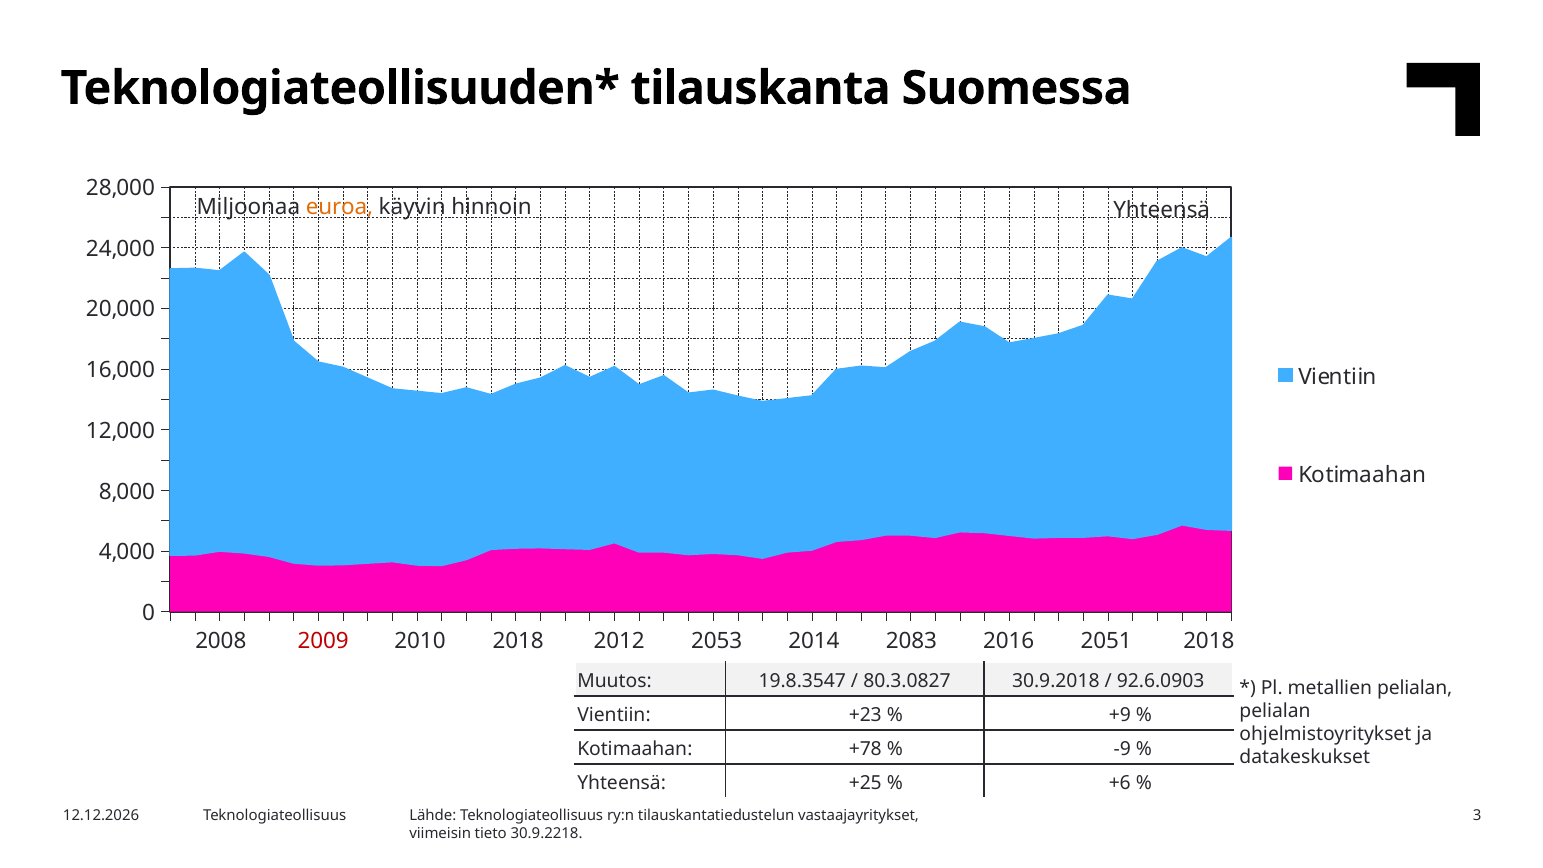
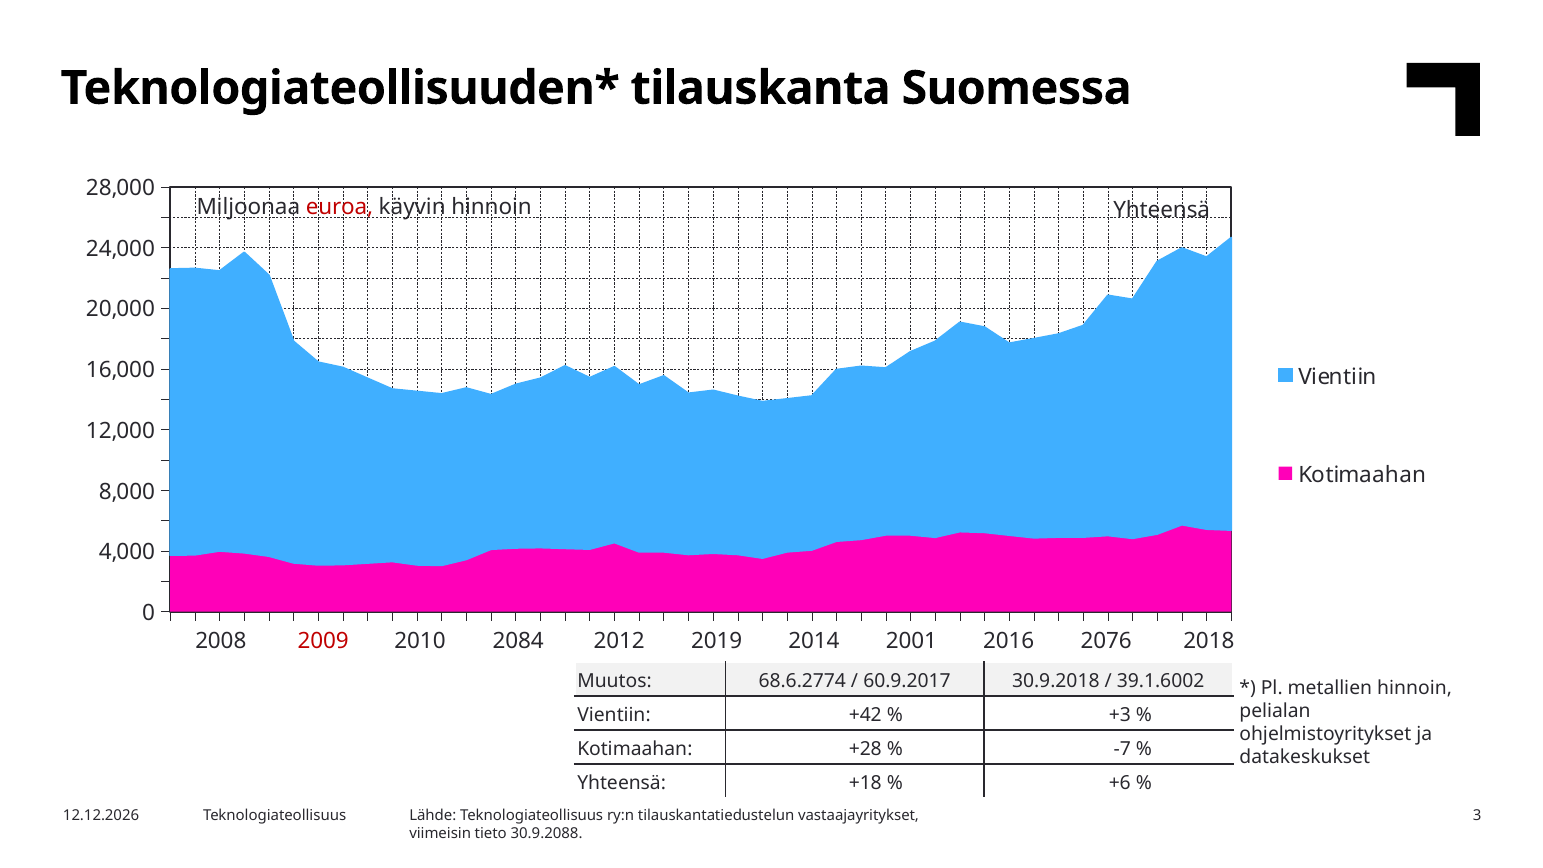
euroa colour: orange -> red (339, 207)
2010 2018: 2018 -> 2084 (518, 641)
2053: 2053 -> 2019 (717, 641)
2083: 2083 -> 2001 (911, 641)
2051: 2051 -> 2076 (1106, 641)
19.8.3547: 19.8.3547 -> 68.6.2774 (802, 681)
80.3.0827: 80.3.0827 -> 60.9.2017 (907, 681)
92.6.0903: 92.6.0903 -> 39.1.6002 (1161, 681)
metallien pelialan: pelialan -> hinnoin (1415, 688)
+23: +23 -> +42 (865, 715)
+9: +9 -> +3 (1120, 715)
+78: +78 -> +28 (865, 749)
-9: -9 -> -7 (1122, 749)
+25: +25 -> +18 (865, 783)
30.9.2218: 30.9.2218 -> 30.9.2088 (547, 833)
